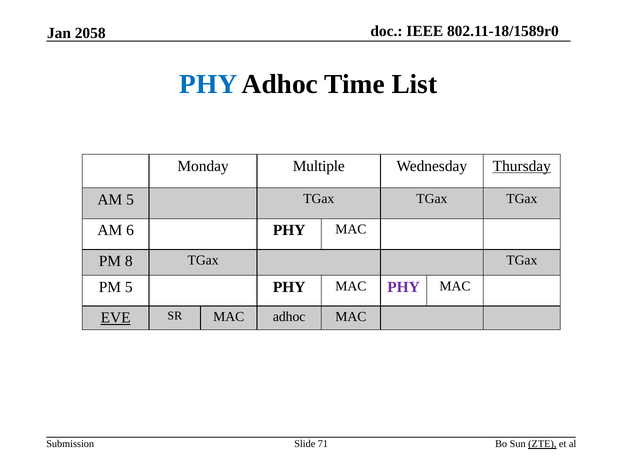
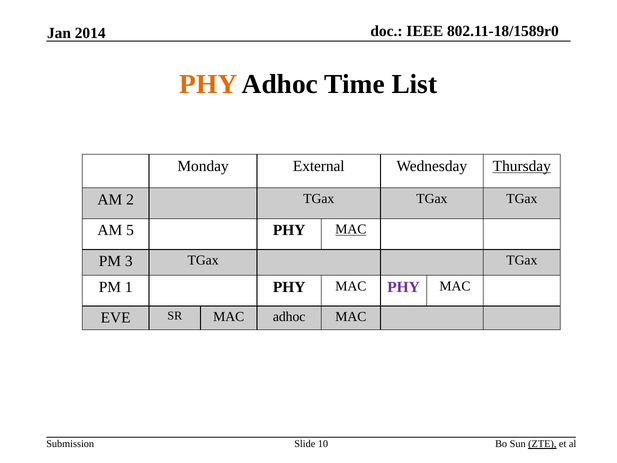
2058: 2058 -> 2014 (90, 33)
PHY colour: blue -> orange (208, 84)
Multiple: Multiple -> External (319, 166)
AM 5: 5 -> 2 (130, 199)
6: 6 -> 5 (130, 230)
MAC underline: none -> present (351, 229)
8: 8 -> 3 (129, 261)
PM 5: 5 -> 1 (129, 287)
EVE underline: present -> none (116, 318)
71: 71 -> 10 (323, 444)
